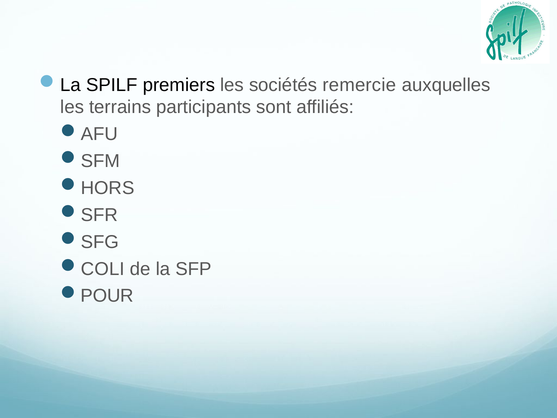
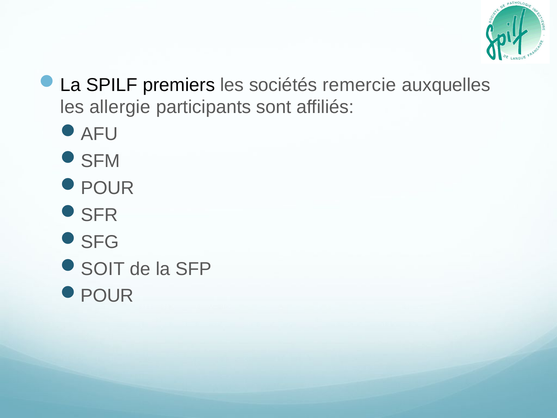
terrains: terrains -> allergie (120, 107)
HORS: HORS -> POUR (108, 188)
COLI: COLI -> SOIT (103, 269)
